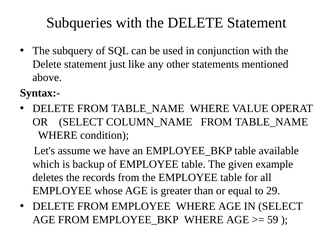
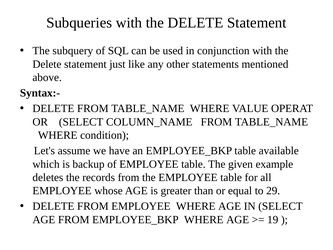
59: 59 -> 19 (273, 219)
